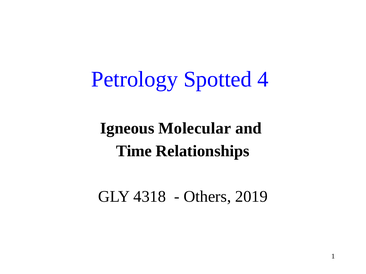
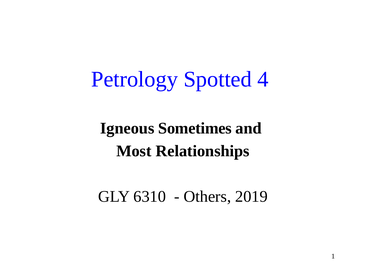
Molecular: Molecular -> Sometimes (195, 129)
Time: Time -> Most (134, 151)
4318: 4318 -> 6310 (150, 197)
